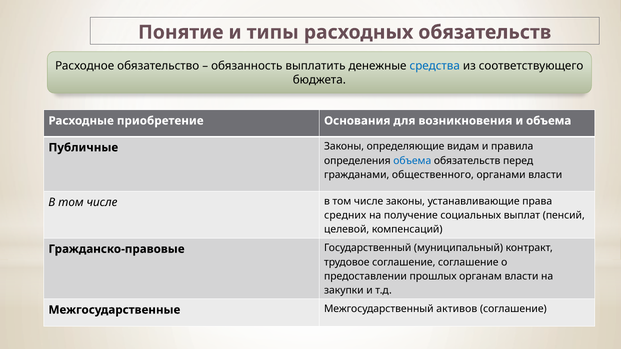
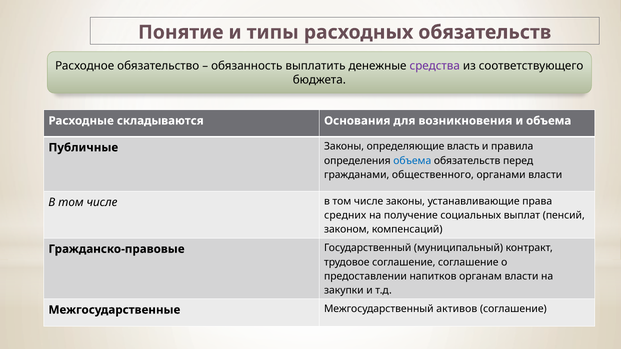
средства colour: blue -> purple (435, 66)
приобретение: приобретение -> складываются (160, 121)
видам: видам -> власть (463, 147)
целевой: целевой -> законом (347, 230)
прошлых: прошлых -> напитков (433, 276)
